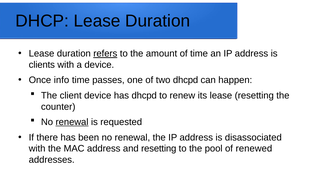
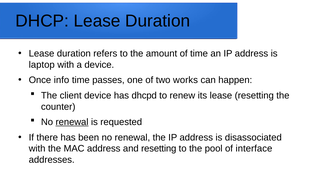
refers underline: present -> none (105, 53)
clients: clients -> laptop (42, 64)
two dhcpd: dhcpd -> works (185, 80)
renewed: renewed -> interface (254, 148)
